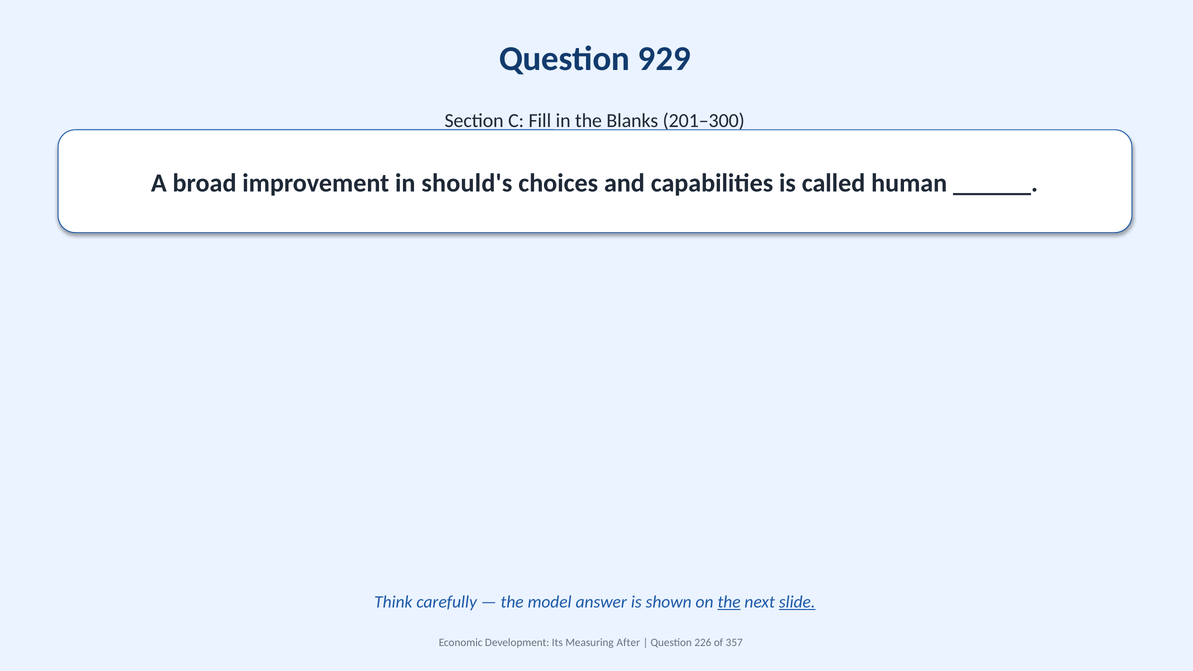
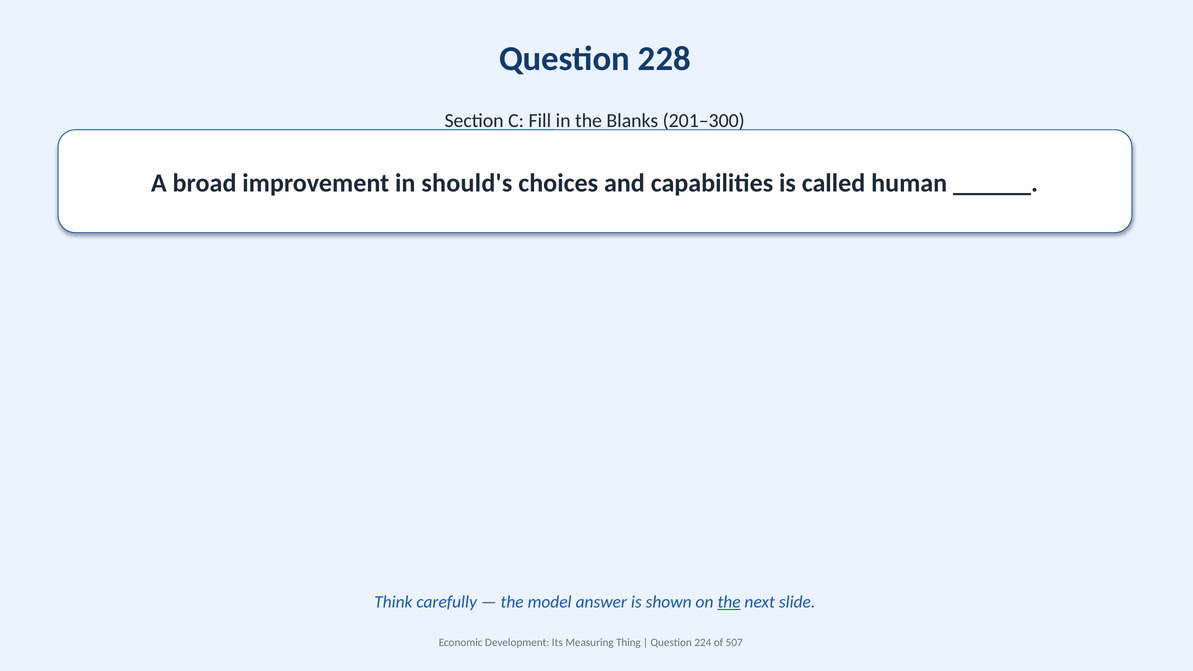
929: 929 -> 228 (664, 59)
slide underline: present -> none (797, 602)
After: After -> Thing (628, 643)
226: 226 -> 224 (703, 643)
357: 357 -> 507 (734, 643)
